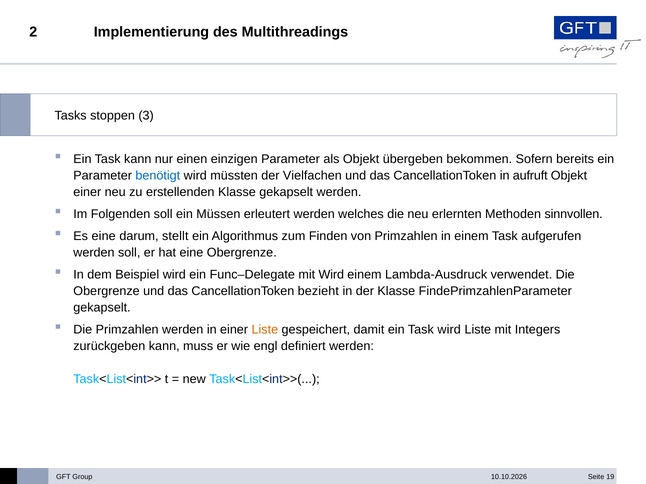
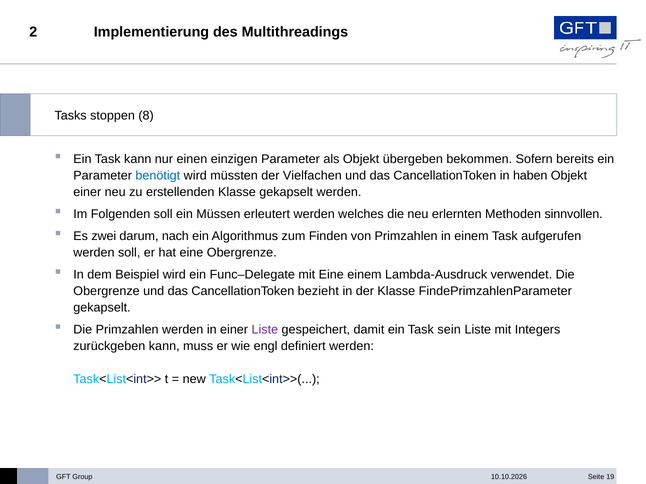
3: 3 -> 8 (146, 116)
aufruft: aufruft -> haben (530, 176)
Es eine: eine -> zwei (104, 236)
stellt: stellt -> nach (175, 236)
mit Wird: Wird -> Eine (331, 275)
Liste colour: orange -> purple (265, 330)
Task wird: wird -> sein (449, 330)
